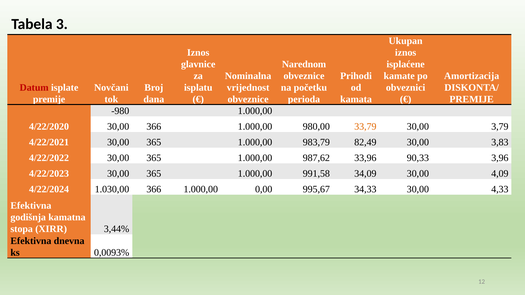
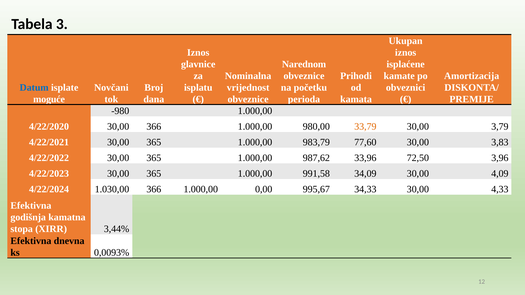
Datum colour: red -> blue (34, 88)
premije: premije -> moguće (49, 99)
82,49: 82,49 -> 77,60 (365, 142)
90,33: 90,33 -> 72,50 (418, 158)
